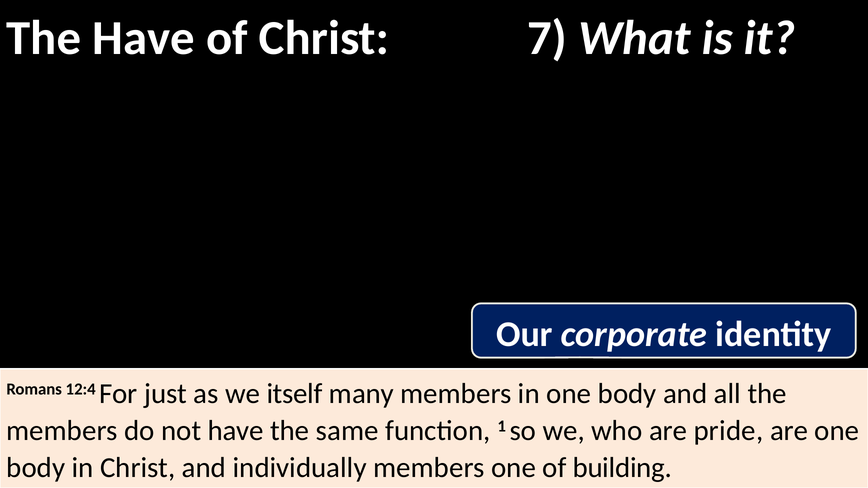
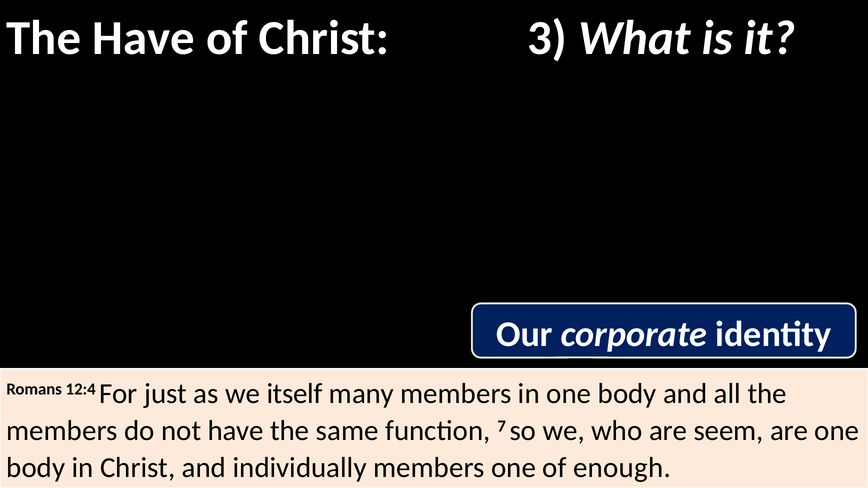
7: 7 -> 3 (547, 38)
1: 1 -> 7 (502, 426)
pride: pride -> seem (729, 431)
building: building -> enough (622, 468)
